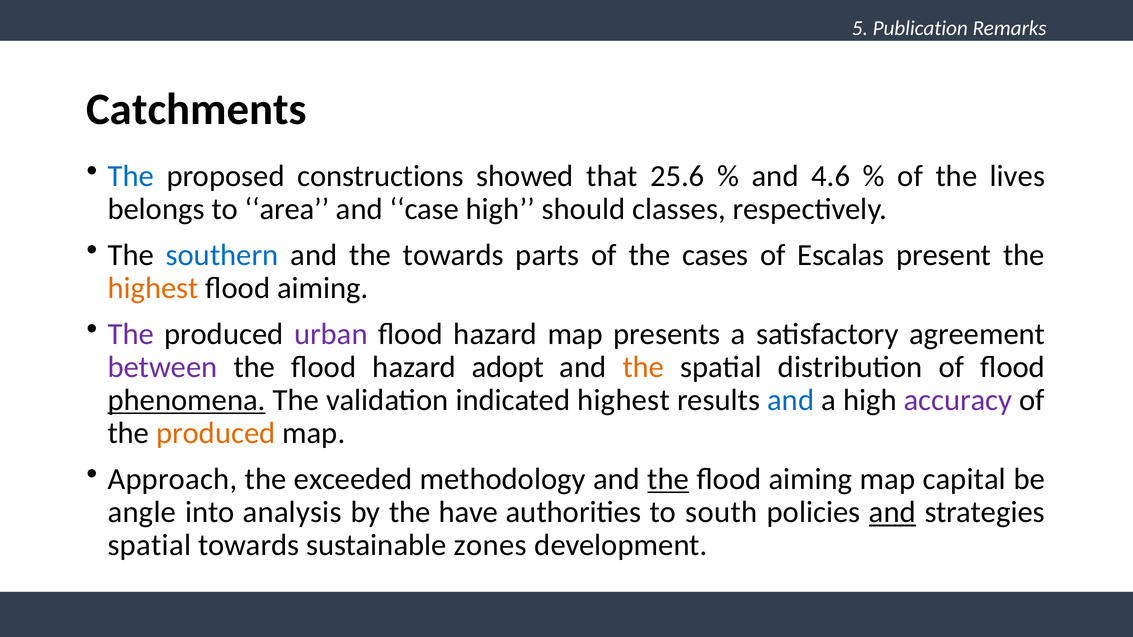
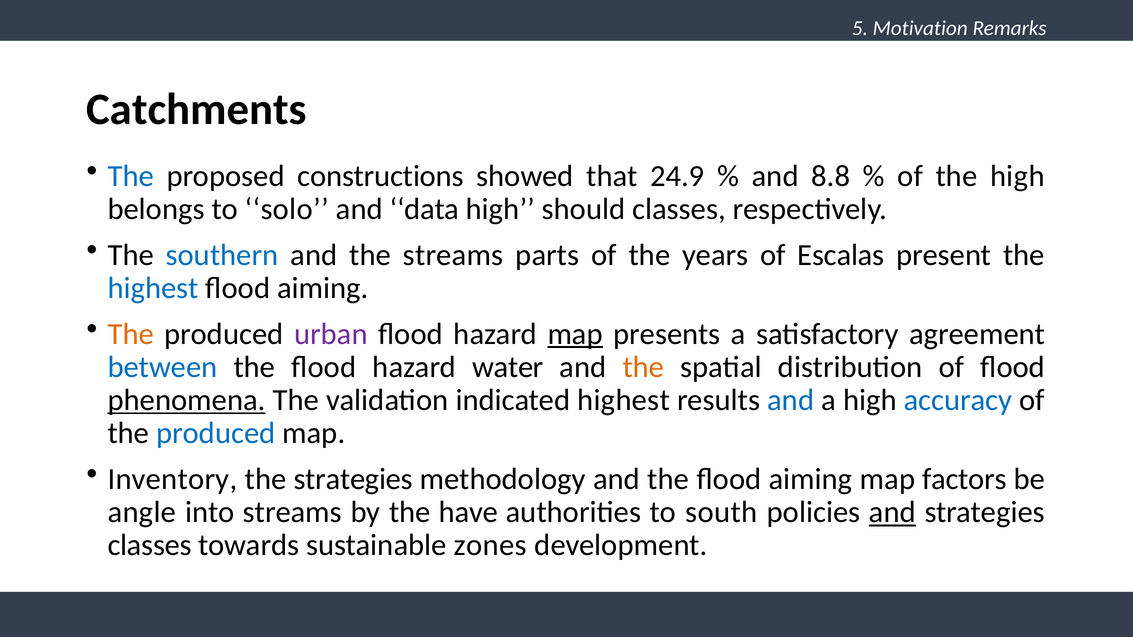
Publication: Publication -> Motivation (920, 28)
25.6: 25.6 -> 24.9 (677, 176)
4.6: 4.6 -> 8.8 (831, 176)
the lives: lives -> high (1017, 176)
area: area -> solo (287, 209)
case: case -> data (424, 209)
the towards: towards -> streams (453, 255)
cases: cases -> years (715, 255)
highest colour: orange -> blue (153, 288)
The colour: purple -> orange (131, 334)
map underline: none -> present (575, 334)
between colour: purple -> blue (162, 367)
adopt: adopt -> water (508, 367)
accuracy colour: purple -> blue (958, 400)
produced colour: orange -> blue (216, 433)
Approach: Approach -> Inventory (172, 479)
the exceeded: exceeded -> strategies (353, 479)
the underline: present -> none (668, 479)
capital: capital -> factors (965, 479)
into analysis: analysis -> streams (292, 512)
spatial: spatial -> classes (150, 546)
